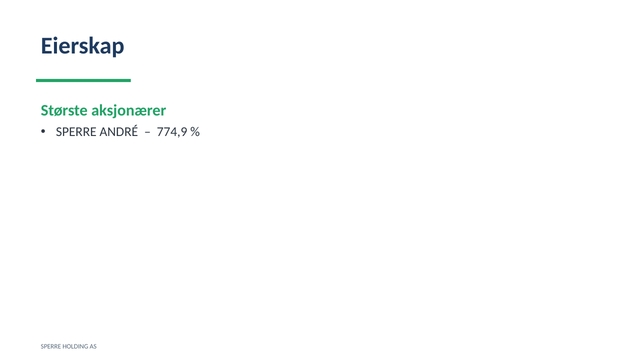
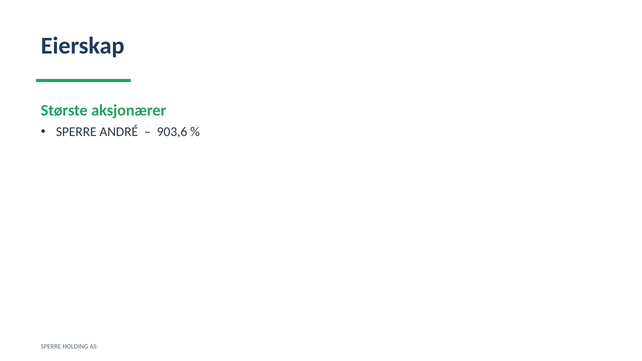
774,9: 774,9 -> 903,6 (172, 132)
